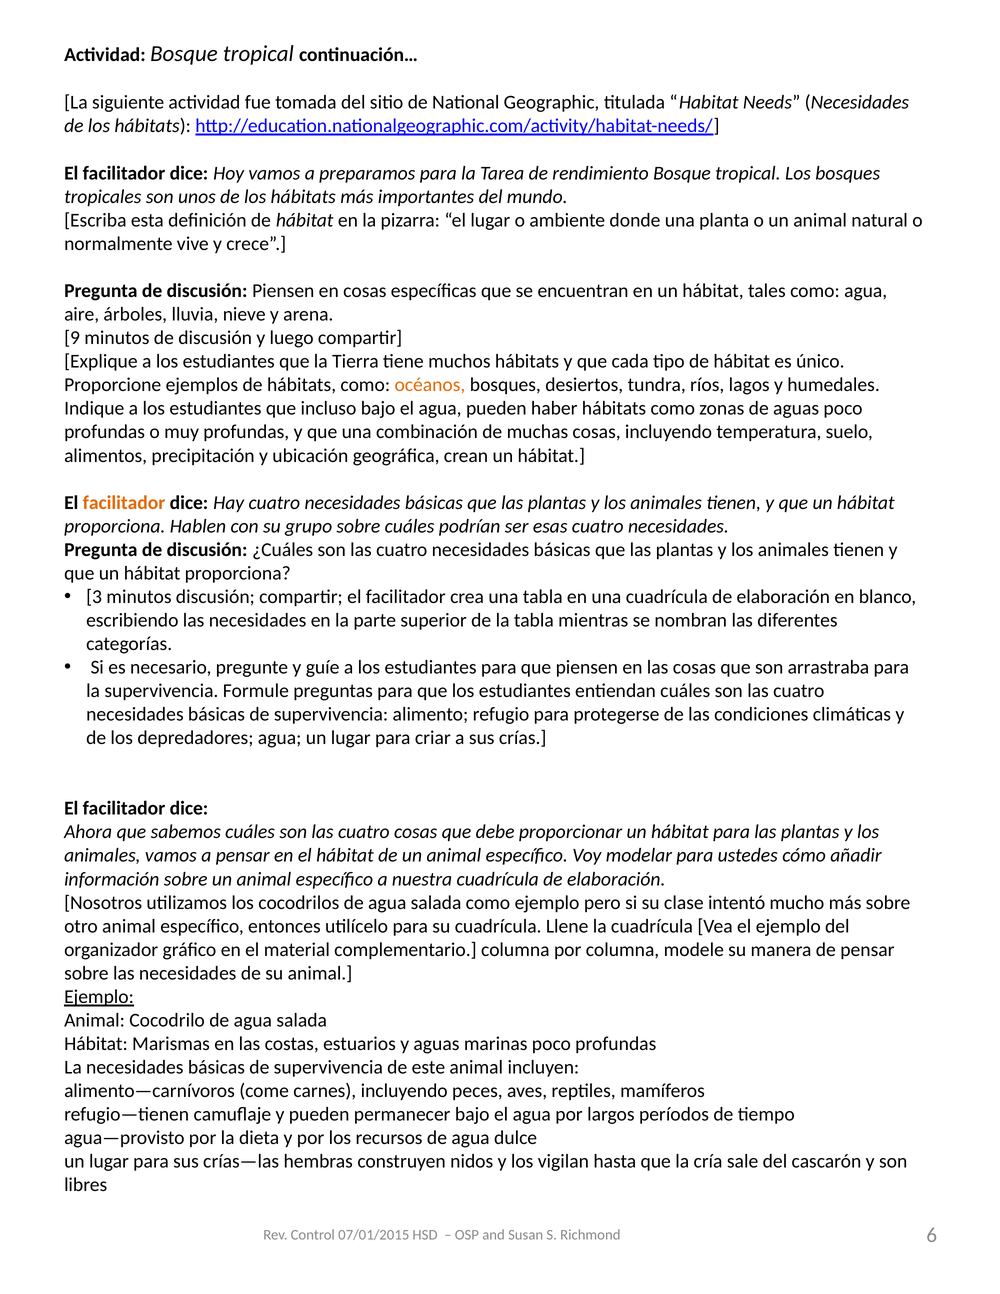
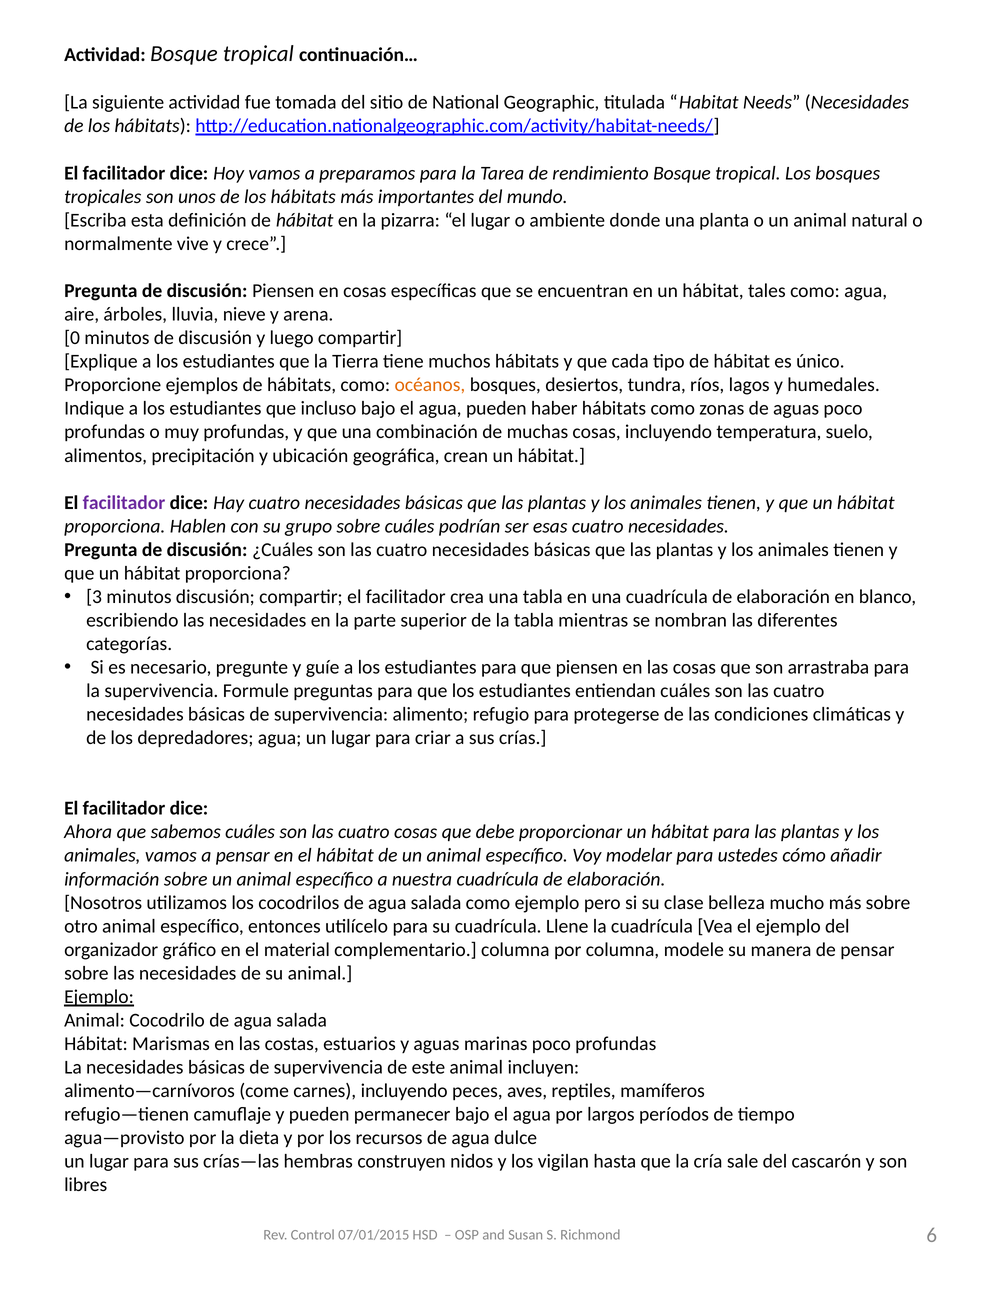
9: 9 -> 0 (72, 338)
facilitador colour: orange -> purple (124, 503)
intentó: intentó -> belleza (736, 903)
